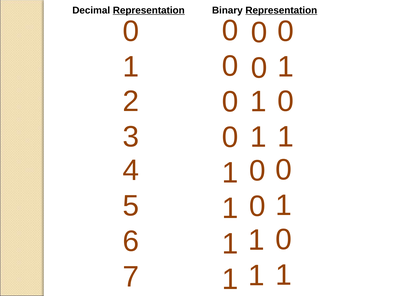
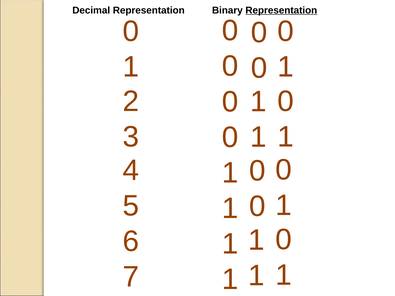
Representation underline: present -> none (149, 10)
